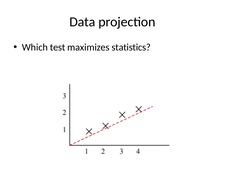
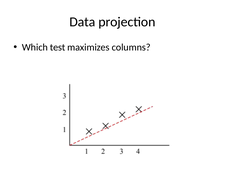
statistics: statistics -> columns (131, 47)
